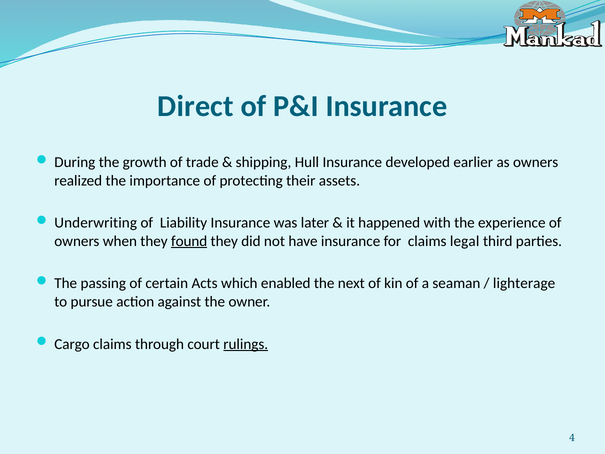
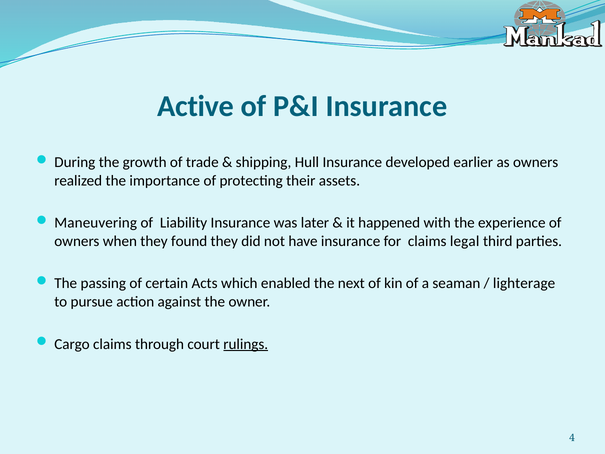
Direct: Direct -> Active (196, 106)
Underwriting: Underwriting -> Maneuvering (96, 223)
found underline: present -> none (189, 241)
